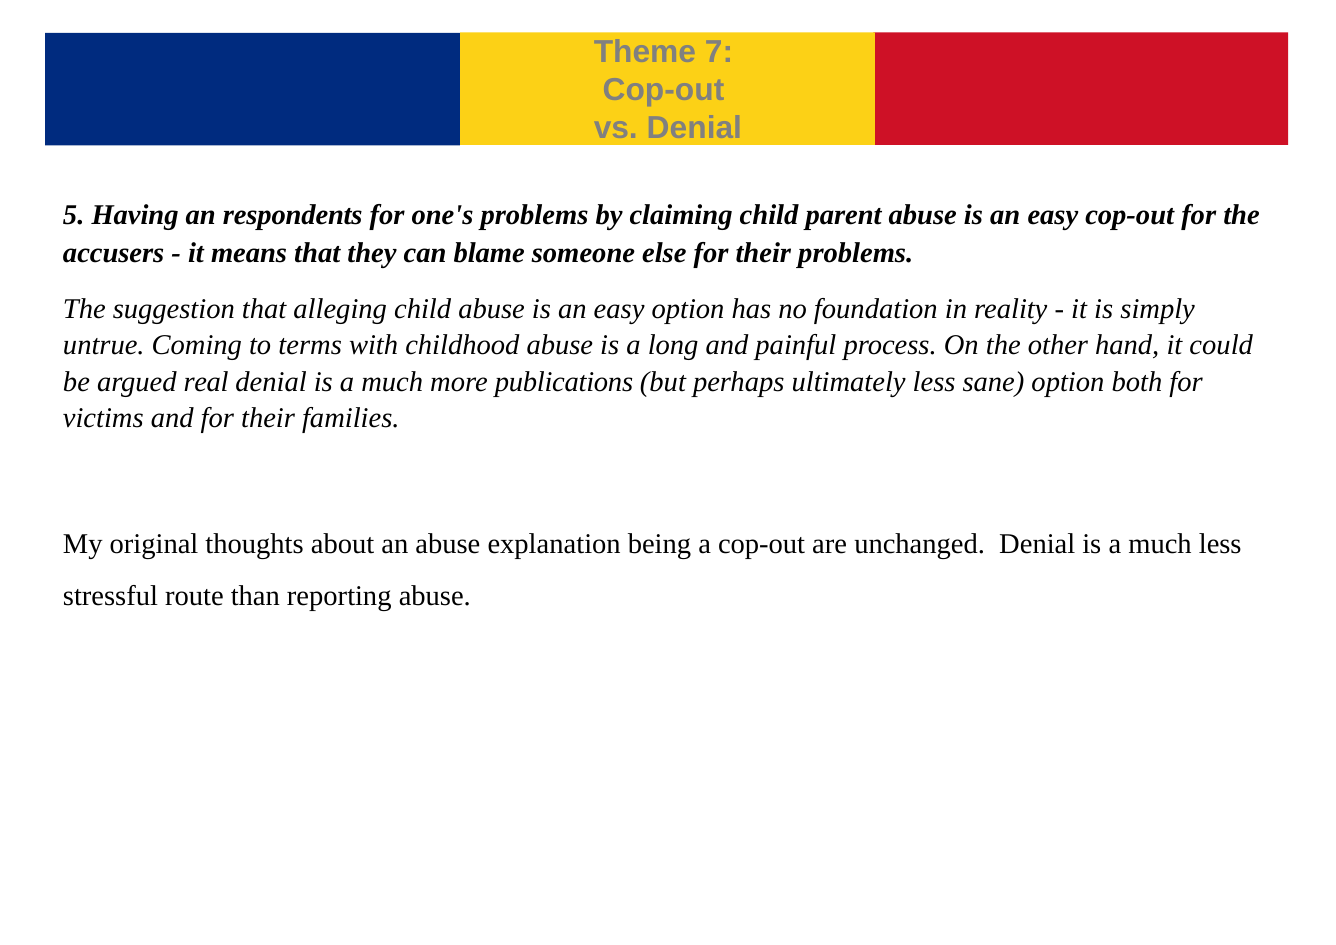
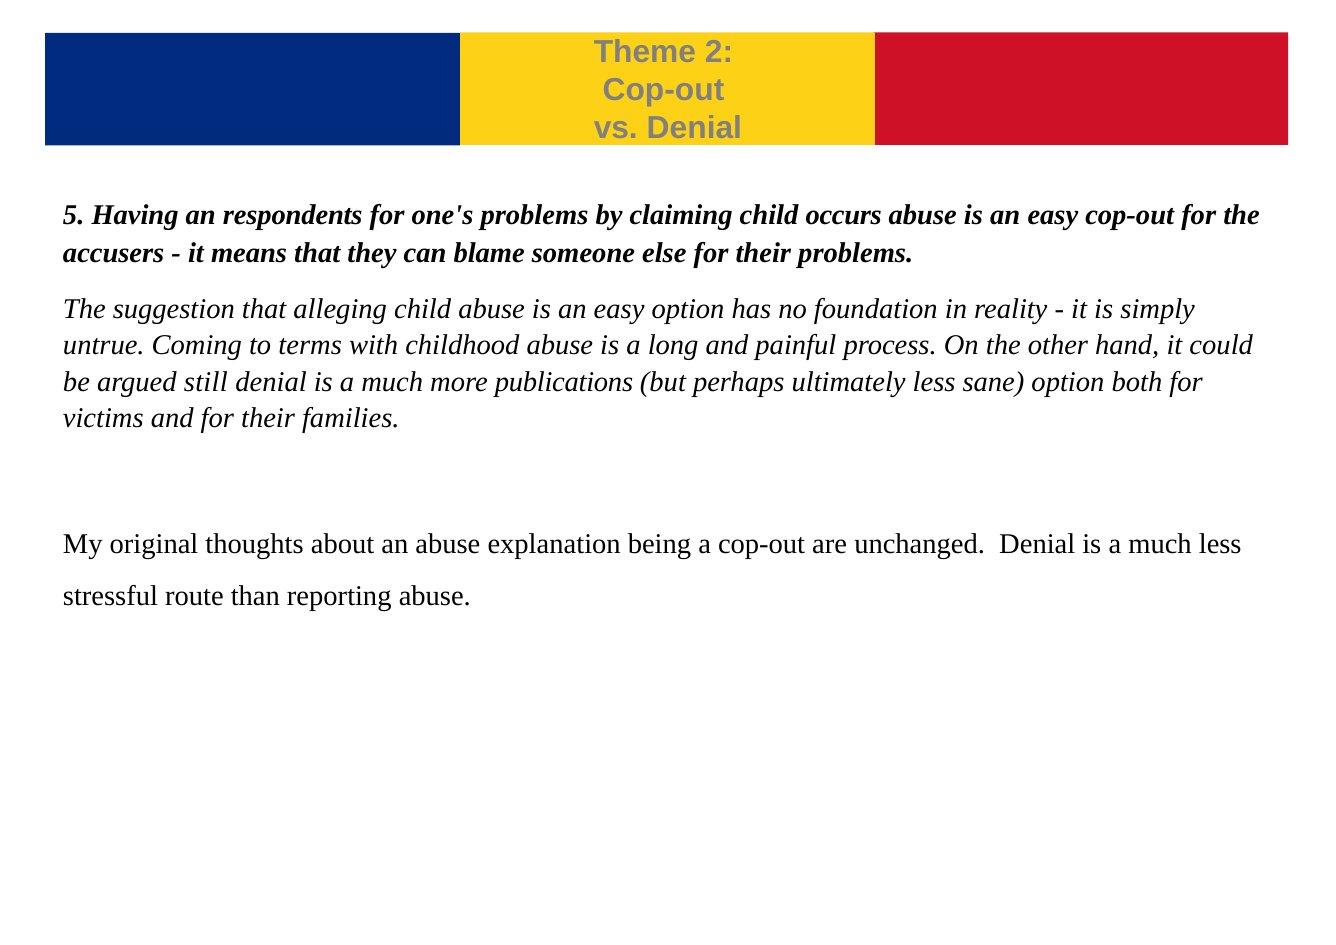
7: 7 -> 2 (719, 52)
parent: parent -> occurs (844, 215)
real: real -> still (206, 382)
